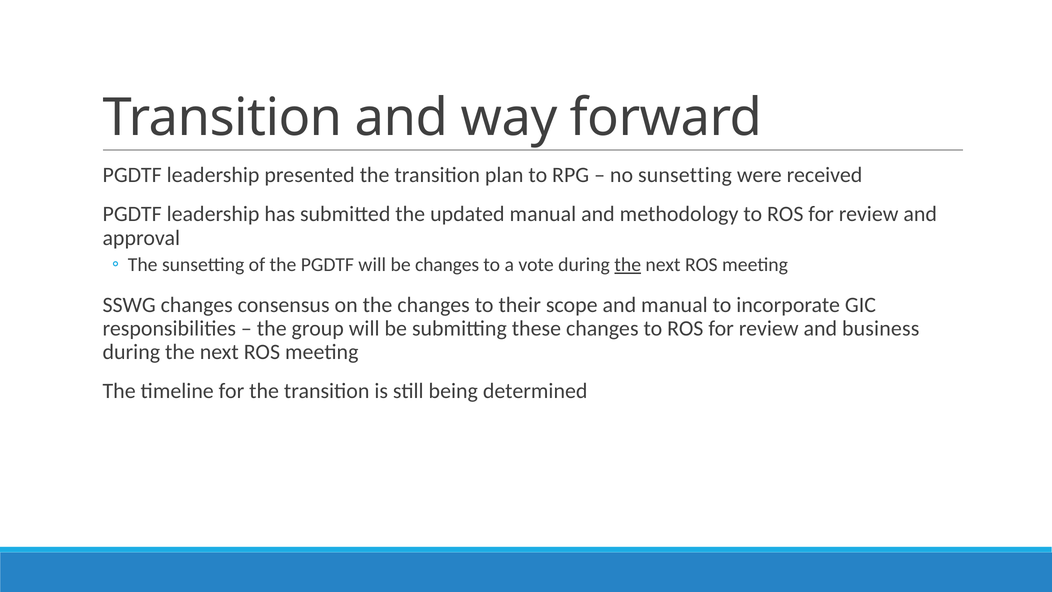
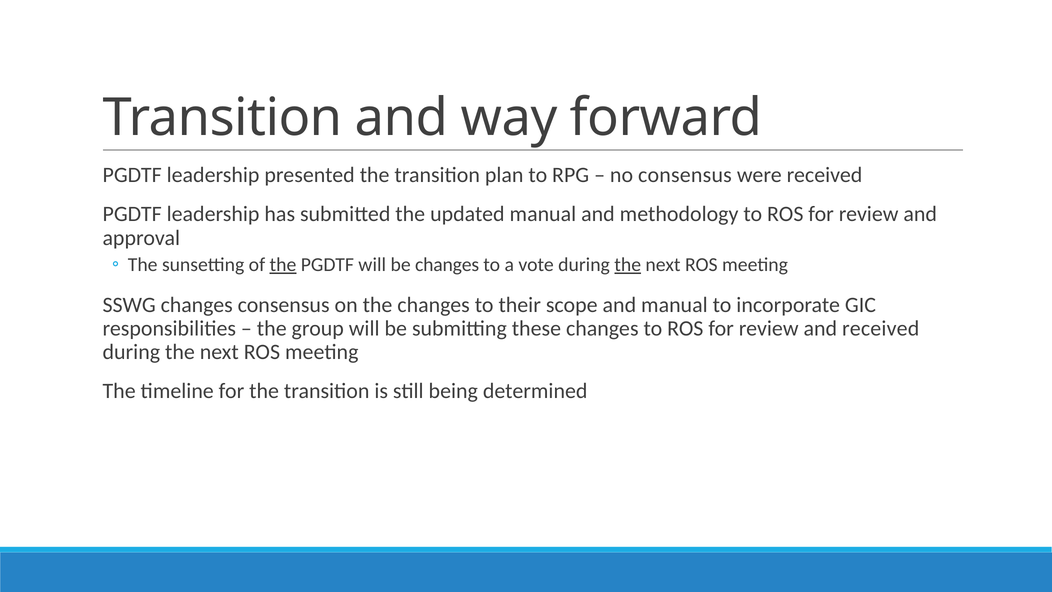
no sunsetting: sunsetting -> consensus (685, 175)
the underline: none -> present (283, 265)
and business: business -> received (881, 328)
